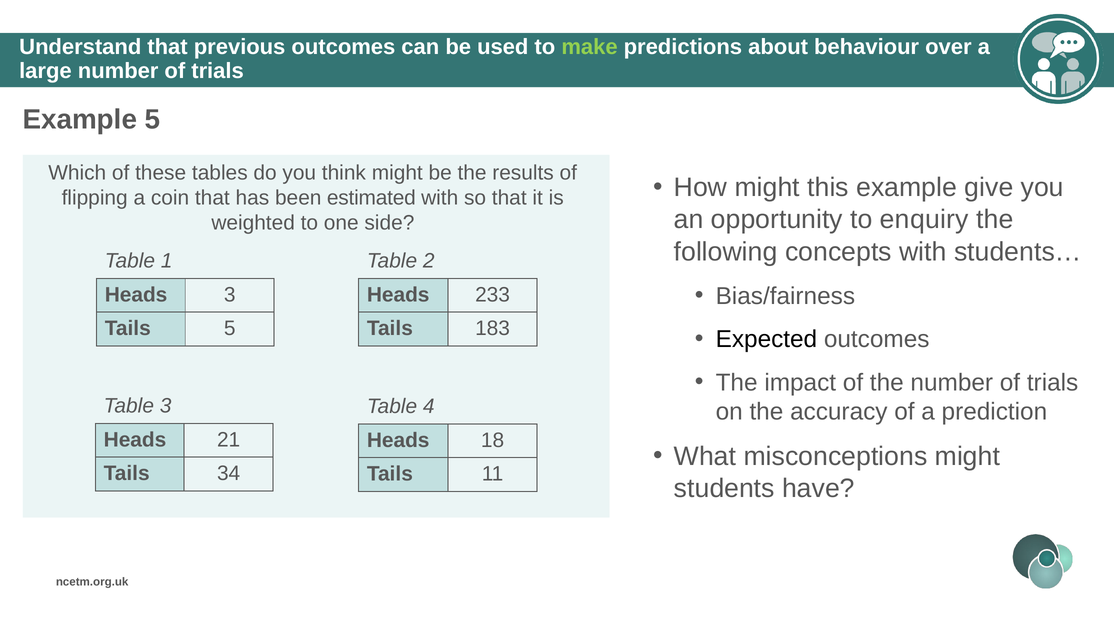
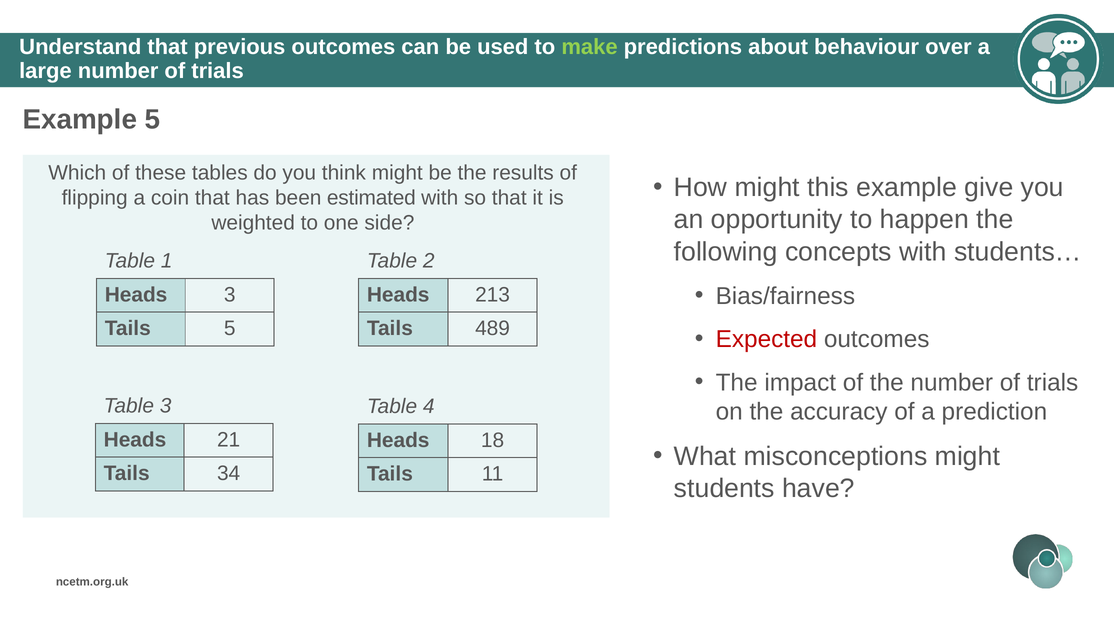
enquiry: enquiry -> happen (924, 220)
233: 233 -> 213 (493, 295)
183: 183 -> 489 (493, 328)
Expected colour: black -> red (766, 339)
